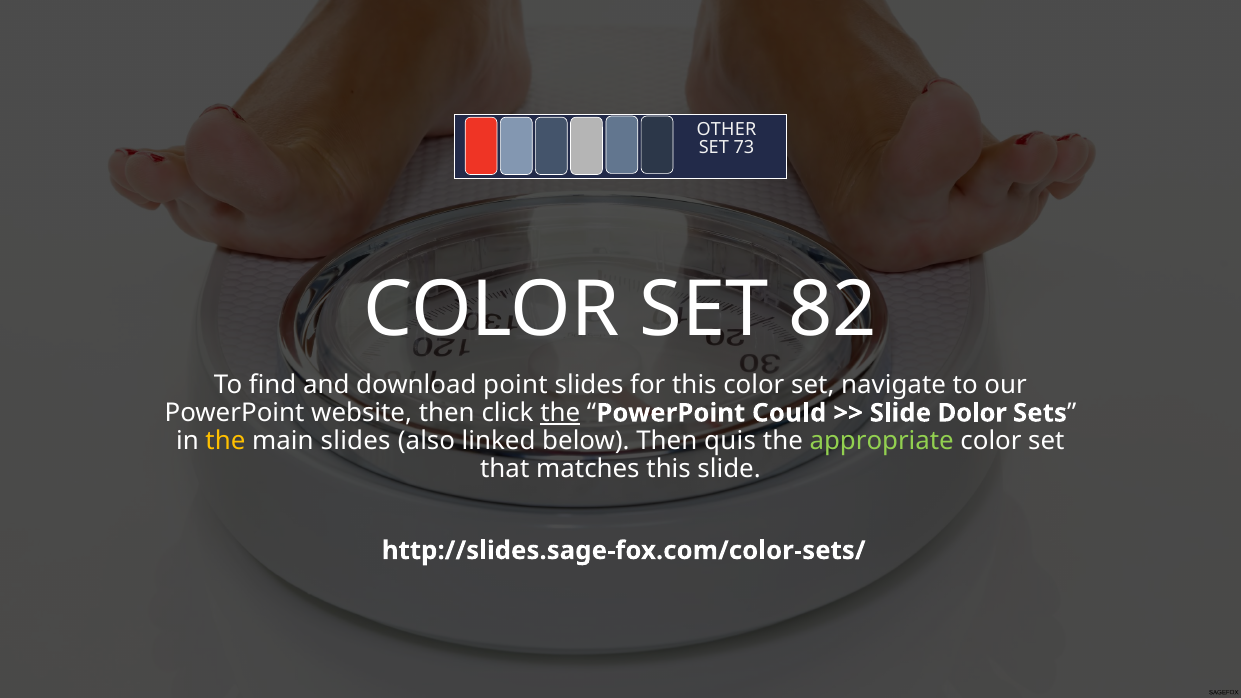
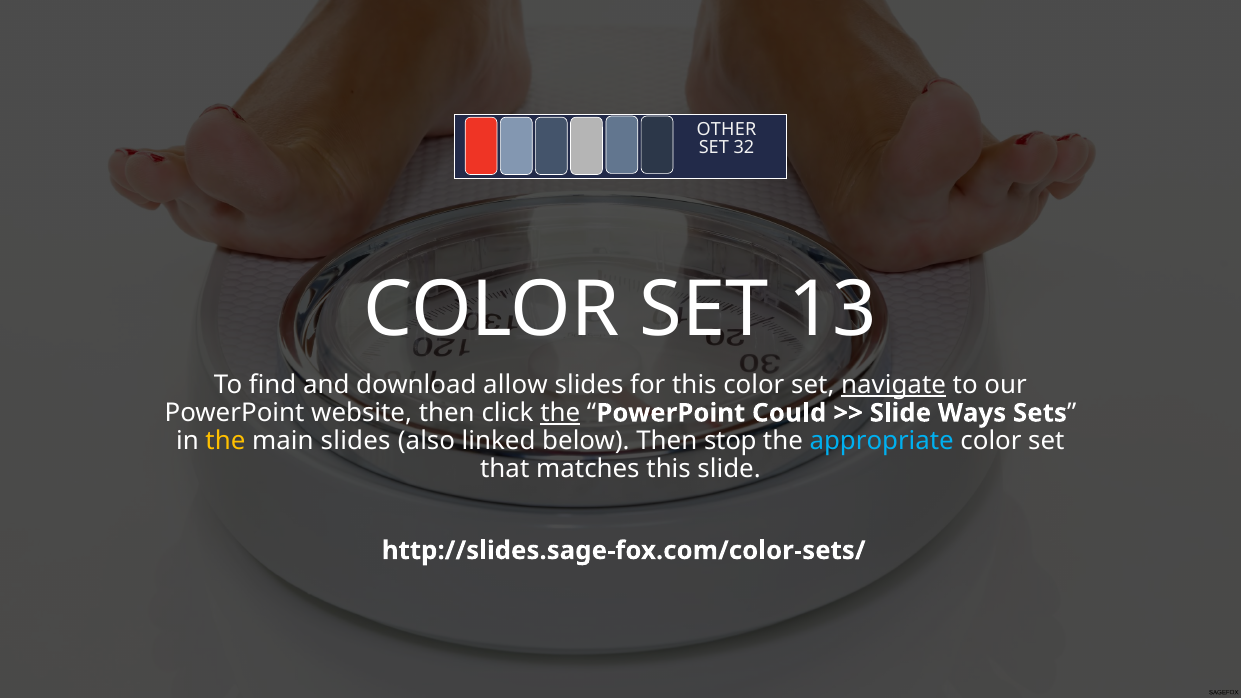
73: 73 -> 32 (744, 147)
82: 82 -> 13 (833, 310)
point: point -> allow (515, 385)
navigate underline: none -> present (894, 385)
Dolor: Dolor -> Ways (972, 413)
quis: quis -> stop (730, 441)
appropriate colour: light green -> light blue (882, 441)
